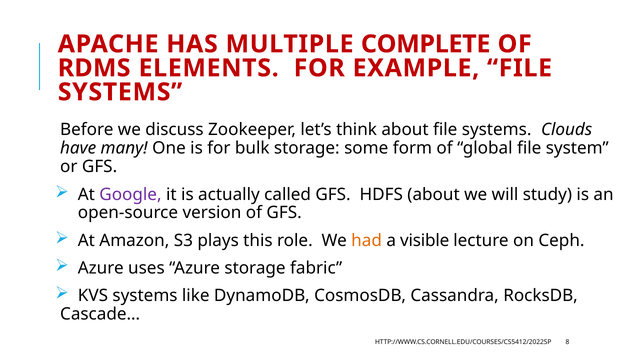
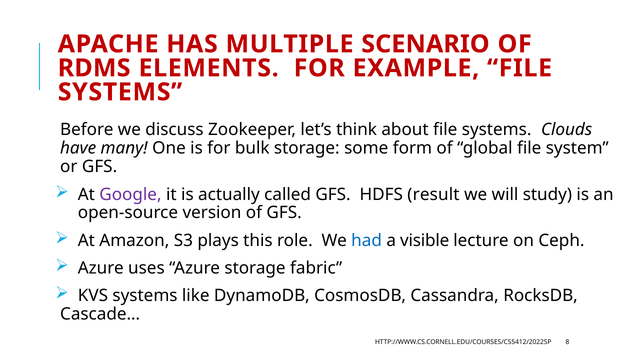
COMPLETE: COMPLETE -> SCENARIO (425, 44)
HDFS about: about -> result (433, 194)
had colour: orange -> blue (367, 240)
